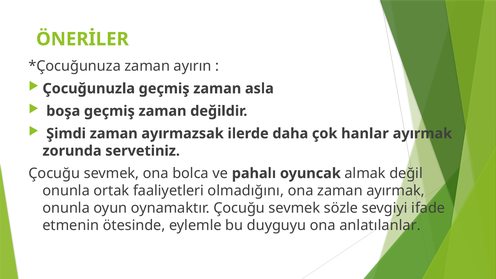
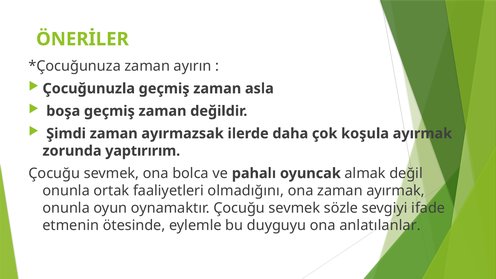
hanlar: hanlar -> koşula (365, 134)
servetiniz: servetiniz -> yaptırırım (143, 151)
